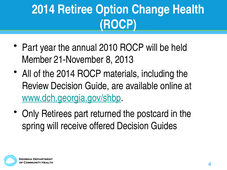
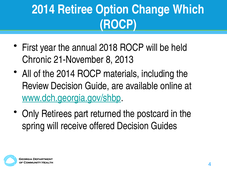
Health: Health -> Which (188, 9)
Part: Part -> First (30, 48)
2010: 2010 -> 2018 (108, 48)
Member: Member -> Chronic (37, 60)
